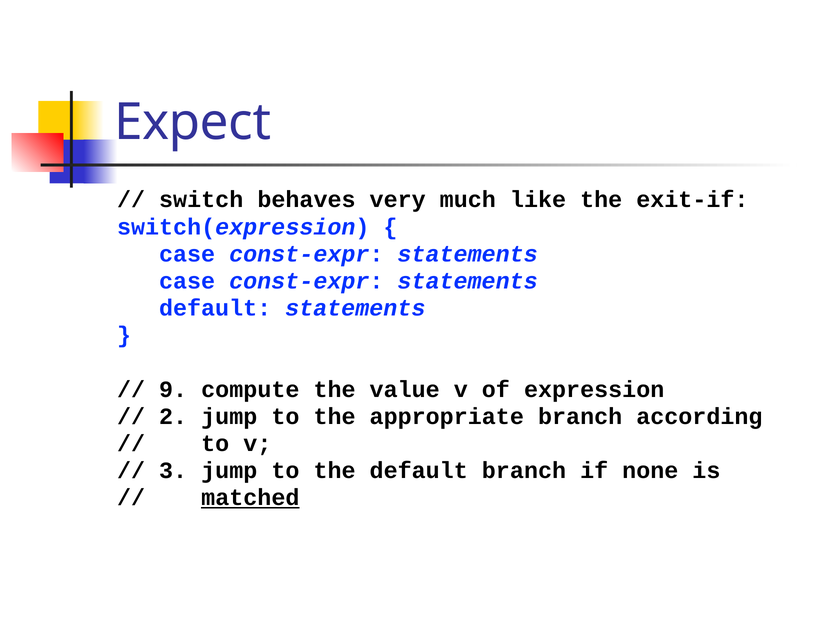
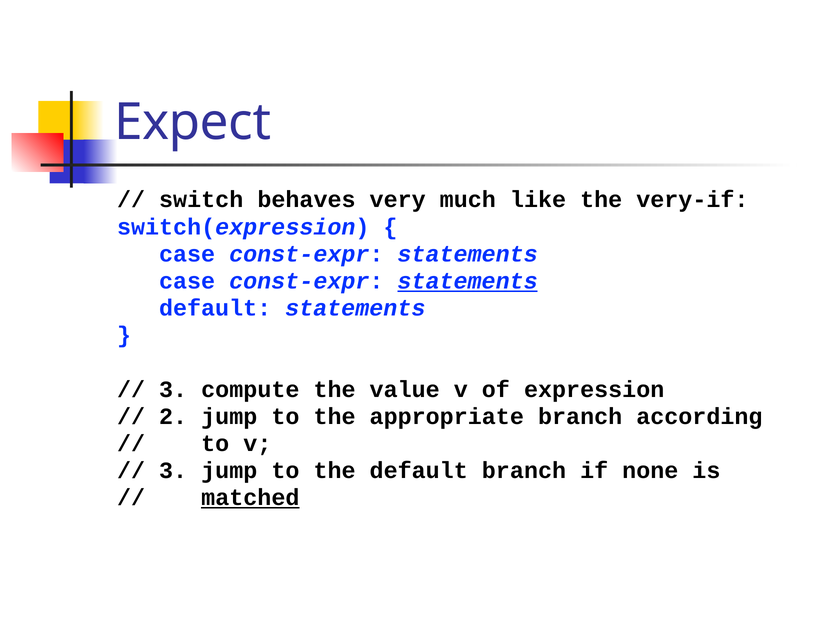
exit-if: exit-if -> very-if (692, 200)
statements underline: none -> present (468, 281)
9: 9 -> 3 (173, 389)
